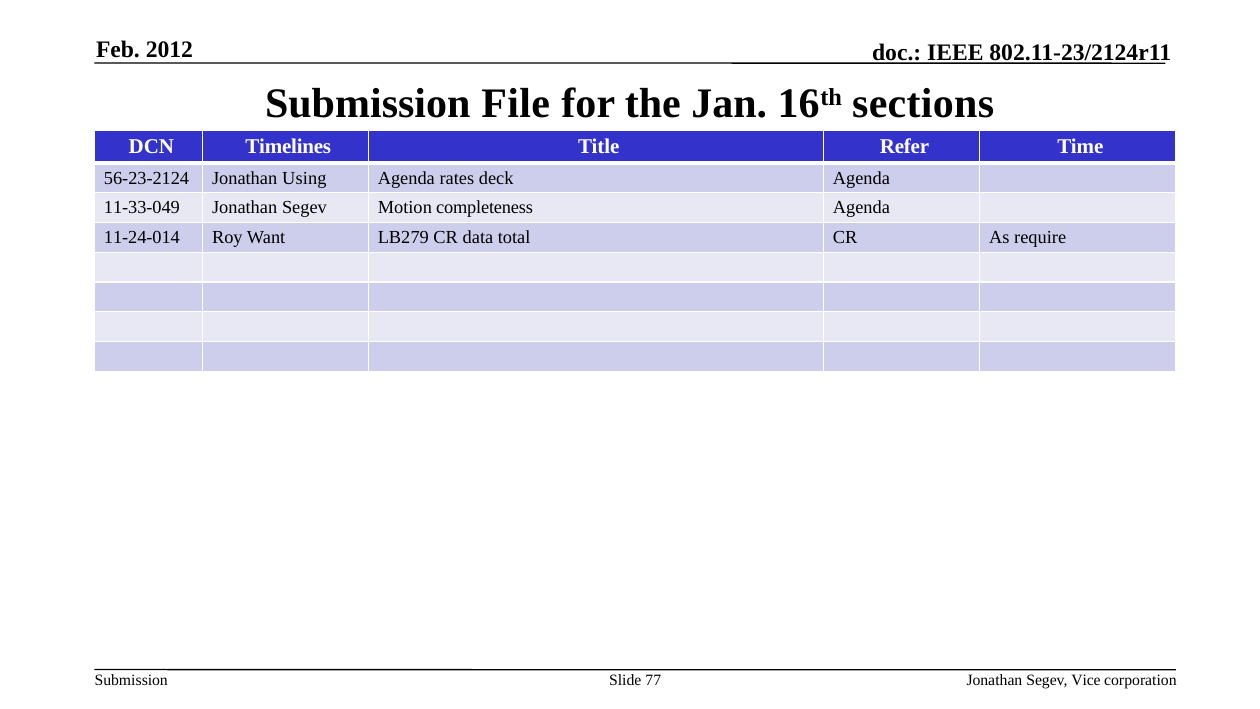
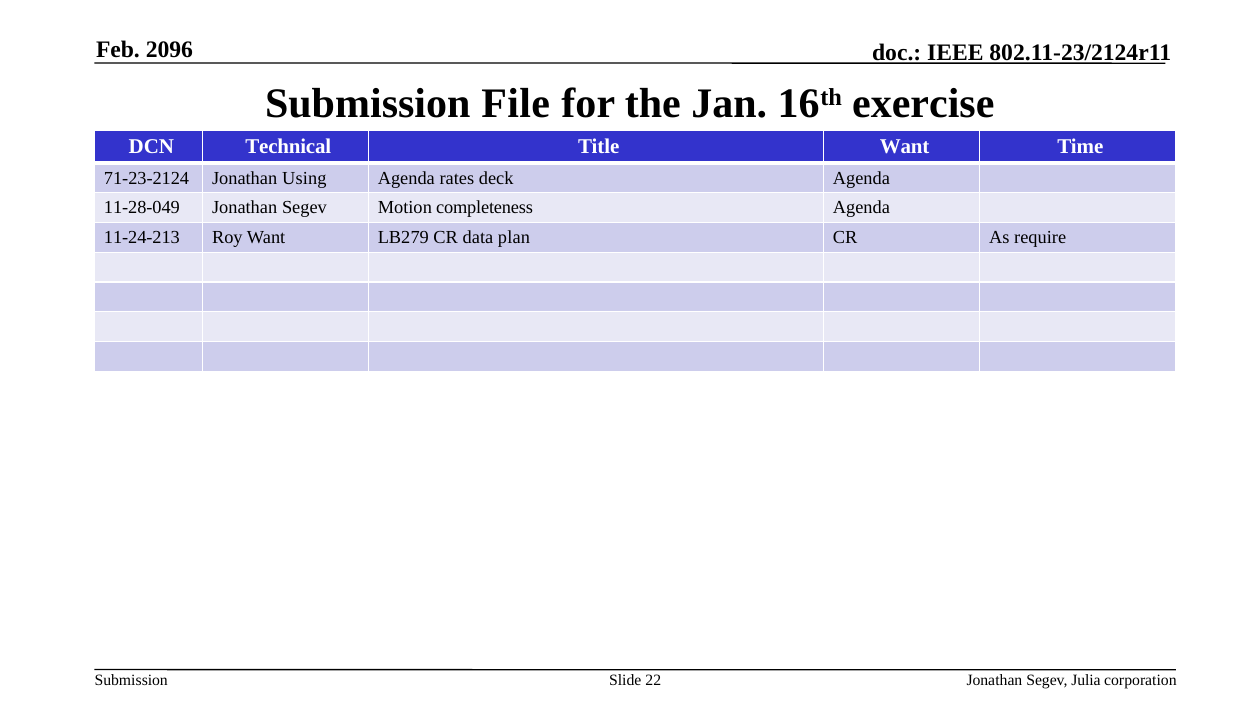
2012: 2012 -> 2096 (169, 50)
sections: sections -> exercise (923, 104)
Timelines: Timelines -> Technical (288, 147)
Title Refer: Refer -> Want (905, 147)
56-23-2124: 56-23-2124 -> 71-23-2124 (147, 178)
11-33-049: 11-33-049 -> 11-28-049 (142, 208)
11-24-014: 11-24-014 -> 11-24-213 (142, 237)
total: total -> plan (514, 237)
77: 77 -> 22 (653, 680)
Vice: Vice -> Julia (1086, 680)
